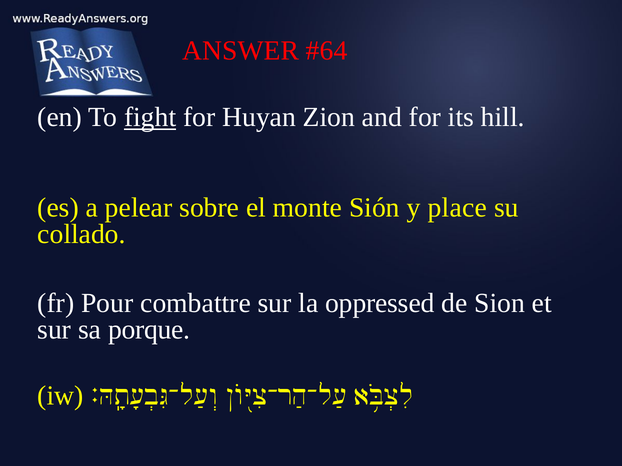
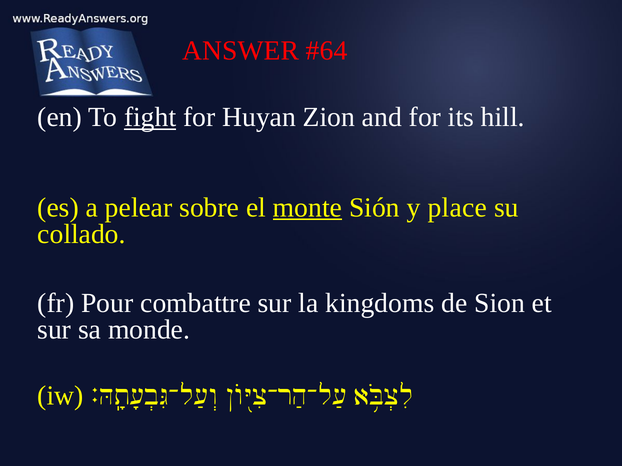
monte underline: none -> present (308, 208)
oppressed: oppressed -> kingdoms (380, 303)
porque: porque -> monde (149, 330)
